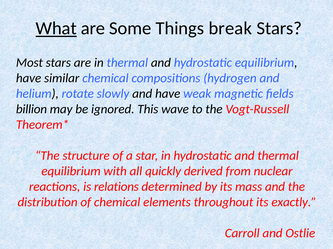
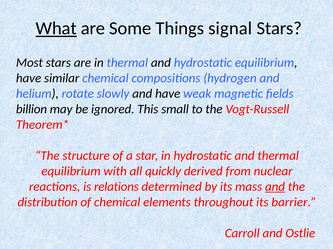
break: break -> signal (230, 28)
wave: wave -> small (175, 109)
and underline: none -> present (275, 187)
exactly: exactly -> barrier (294, 203)
